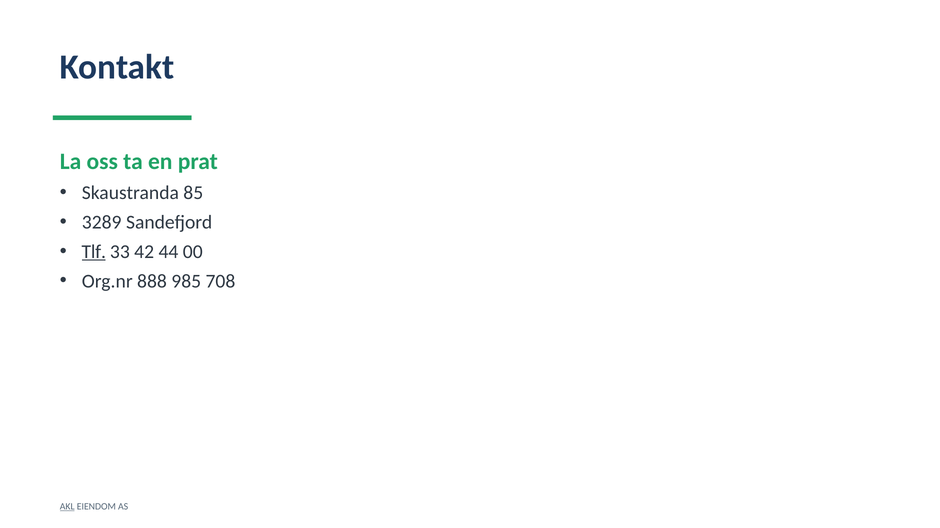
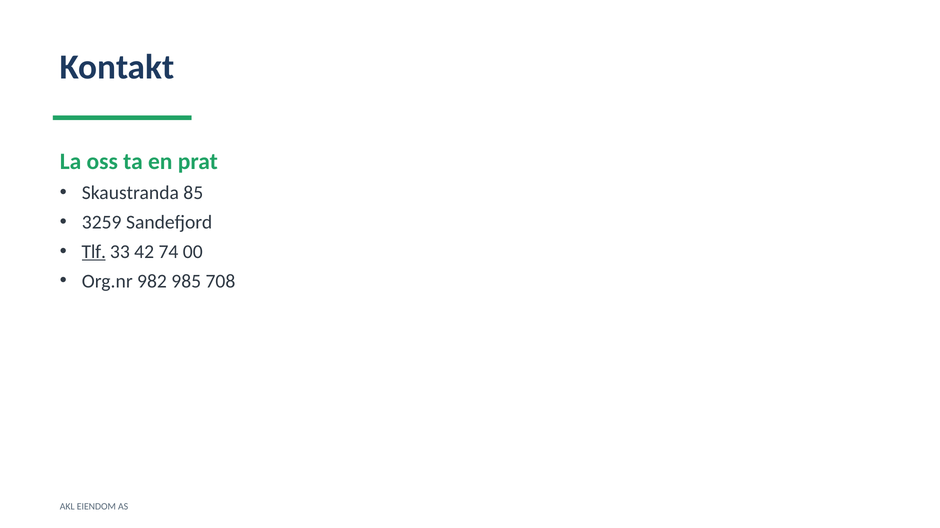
3289: 3289 -> 3259 (102, 223)
44: 44 -> 74 (168, 252)
888: 888 -> 982 (152, 281)
AKL underline: present -> none (67, 507)
